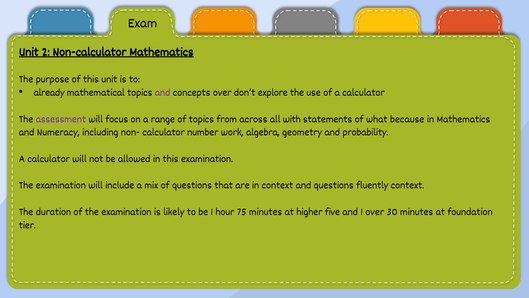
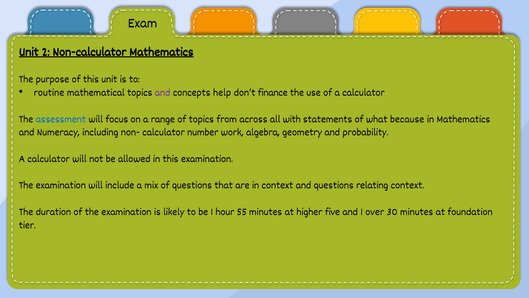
already: already -> routine (49, 92)
concepts over: over -> help (222, 92)
explore: explore -> finance (273, 92)
assessment colour: purple -> blue (61, 119)
fluently: fluently -> relating (372, 185)
75: 75 -> 55 (242, 211)
